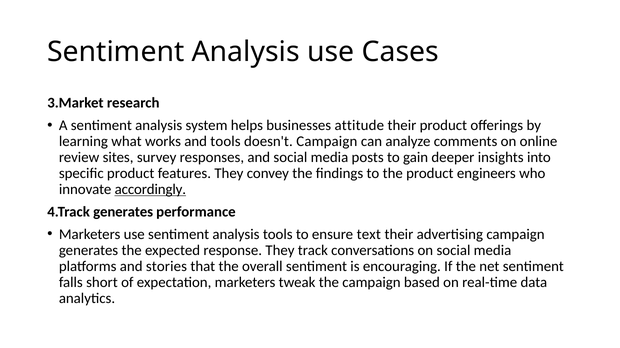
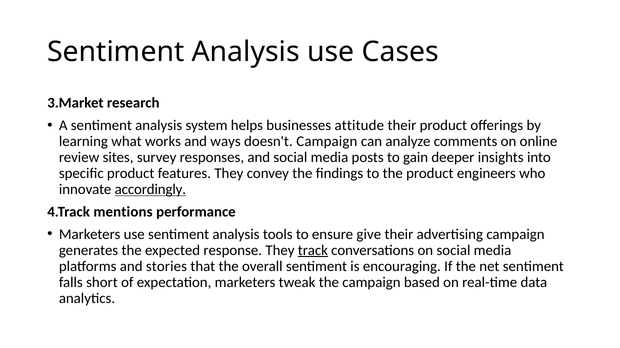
and tools: tools -> ways (226, 142)
4.Track generates: generates -> mentions (123, 212)
text: text -> give (369, 235)
track underline: none -> present (313, 251)
